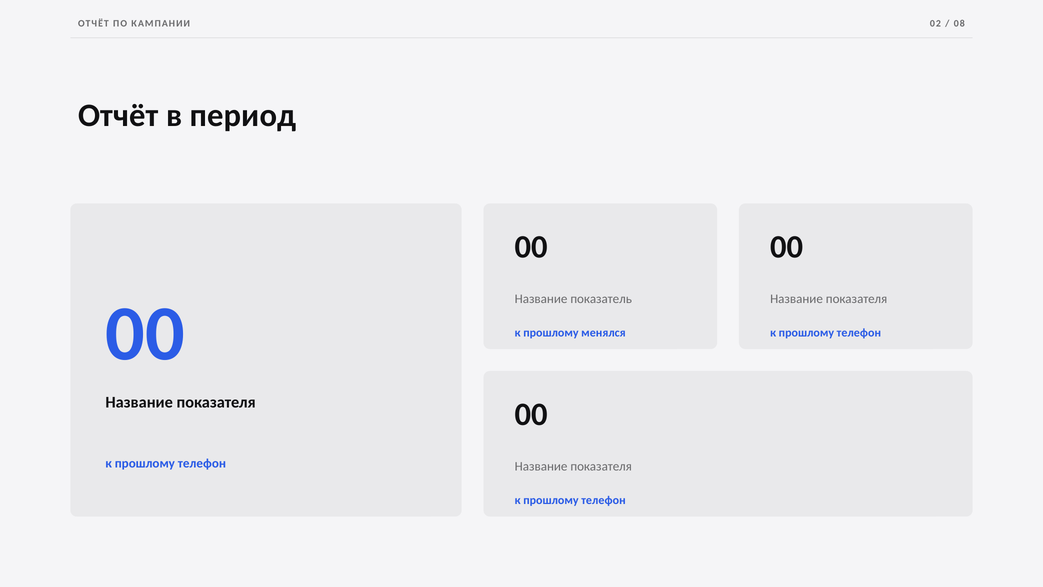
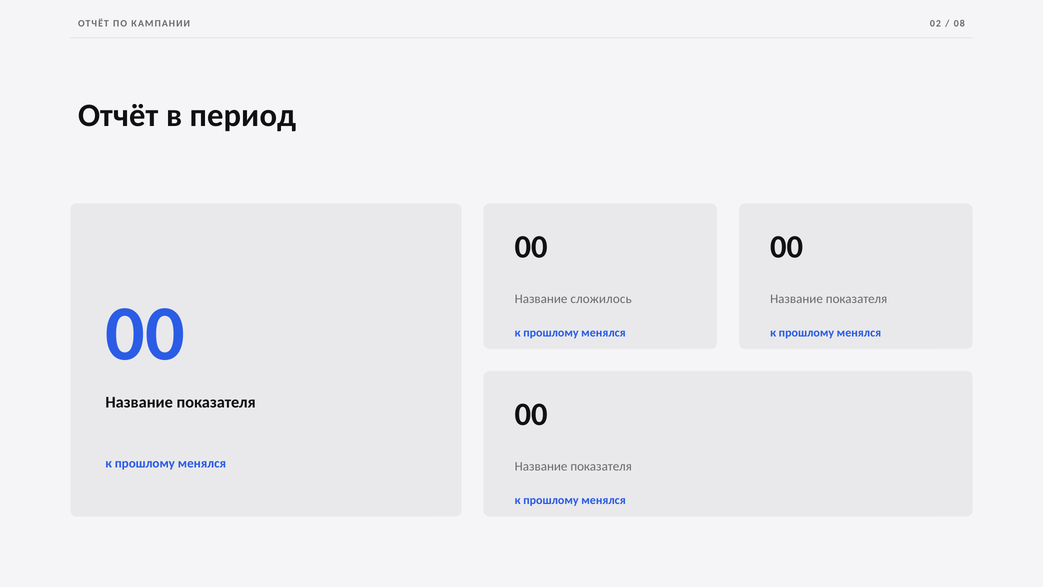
показатель: показатель -> сложилось (601, 299)
телефон: телефон -> менялся (859, 333)
телефон: телефон -> менялся (202, 463)
телефон: телефон -> менялся (603, 500)
